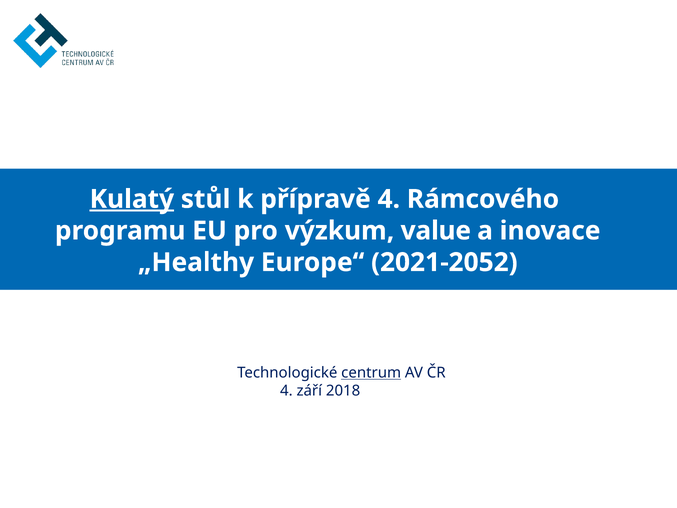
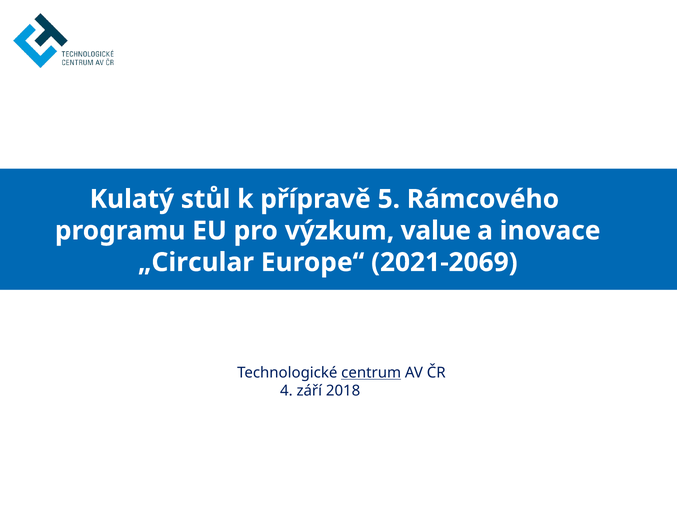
Kulatý underline: present -> none (132, 199)
přípravě 4: 4 -> 5 (389, 199)
„Healthy: „Healthy -> „Circular (196, 262)
2021-2052: 2021-2052 -> 2021-2069 (444, 262)
